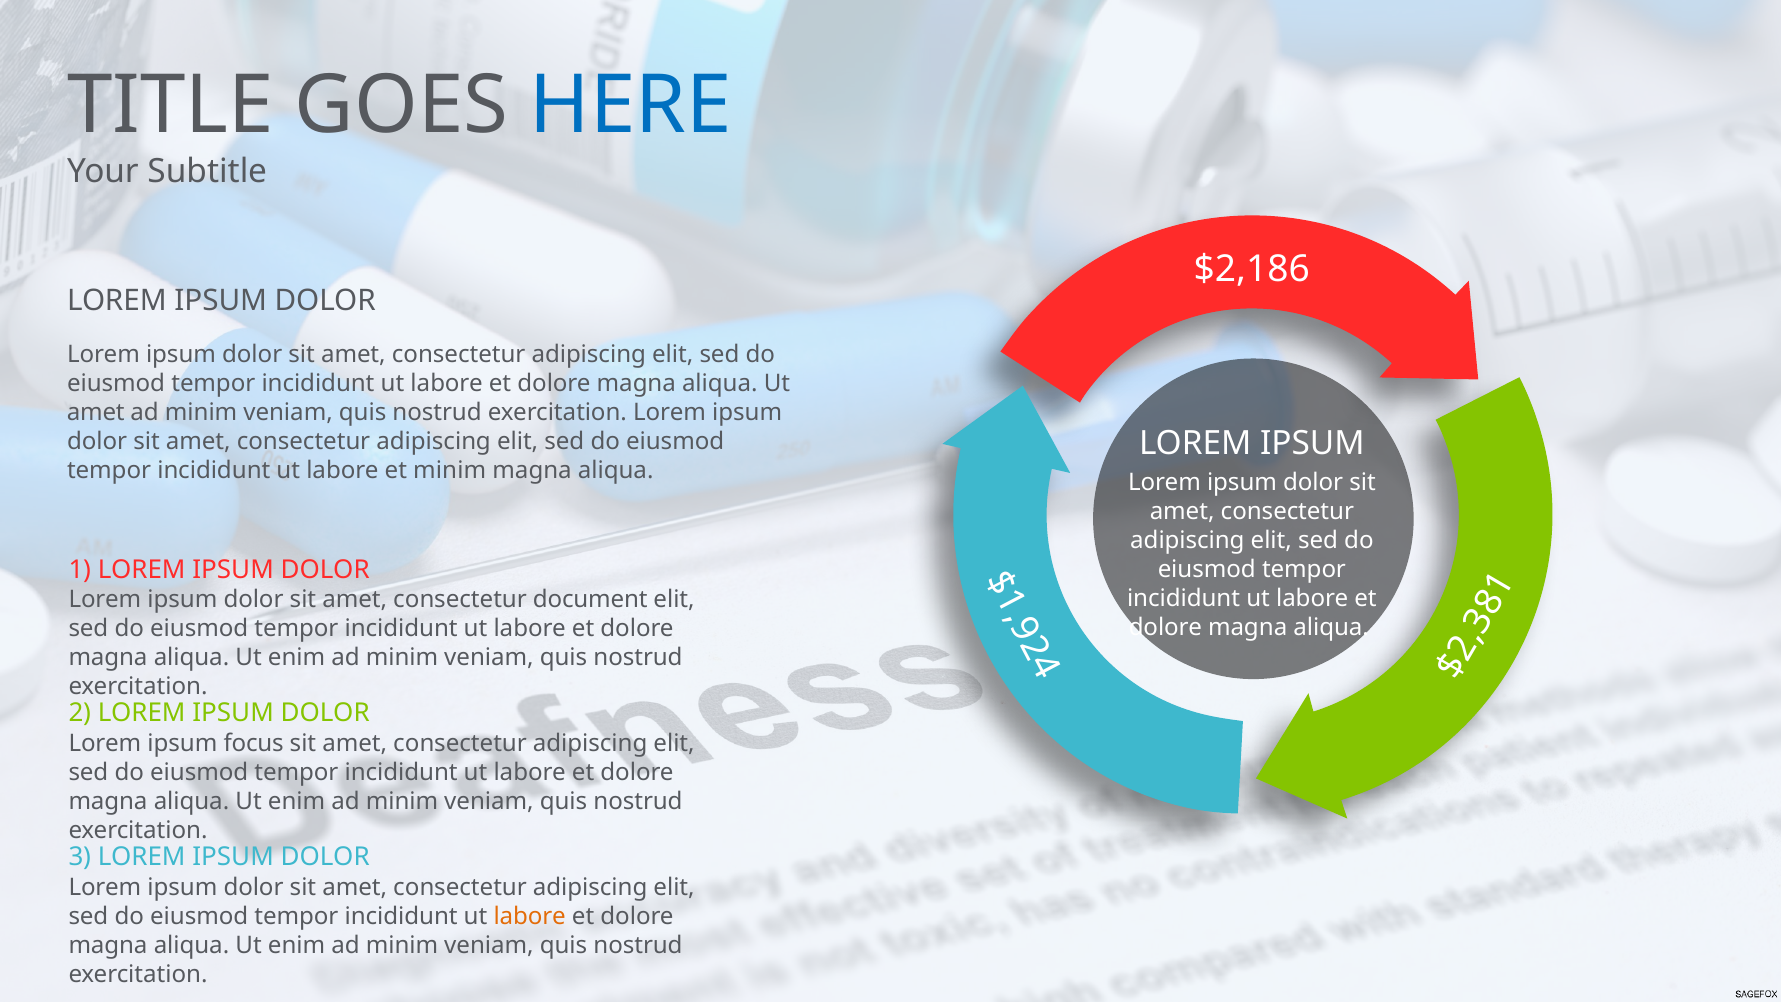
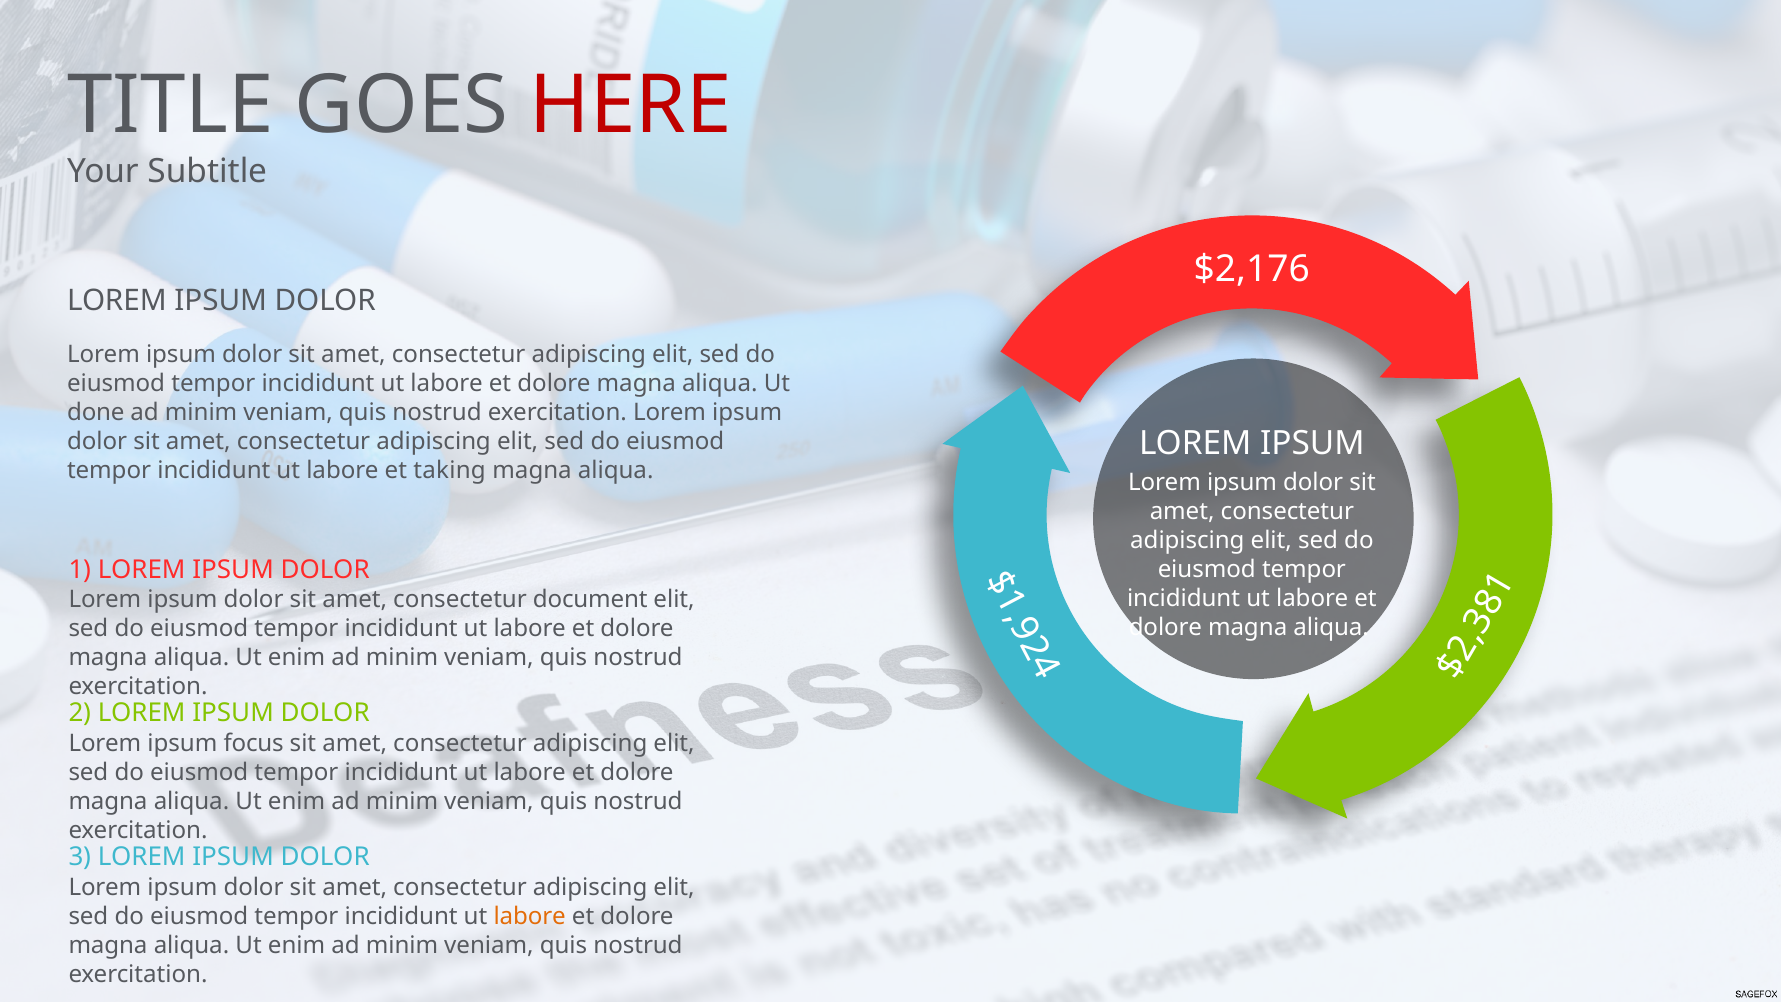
HERE colour: blue -> red (631, 106)
$2,186: $2,186 -> $2,176 (1252, 269)
amet: amet -> done (96, 413)
et minim: minim -> taking (450, 471)
